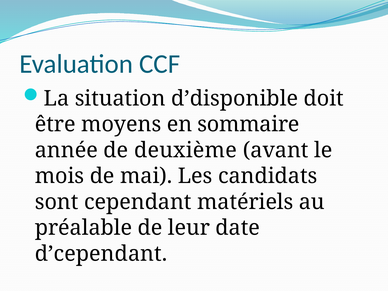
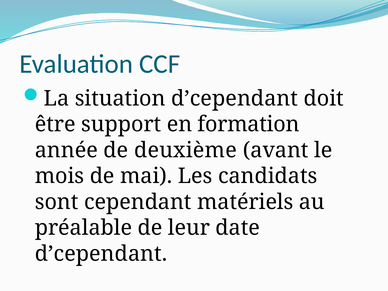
situation d’disponible: d’disponible -> d’cependant (235, 98)
moyens: moyens -> support (121, 124)
sommaire: sommaire -> formation (248, 124)
